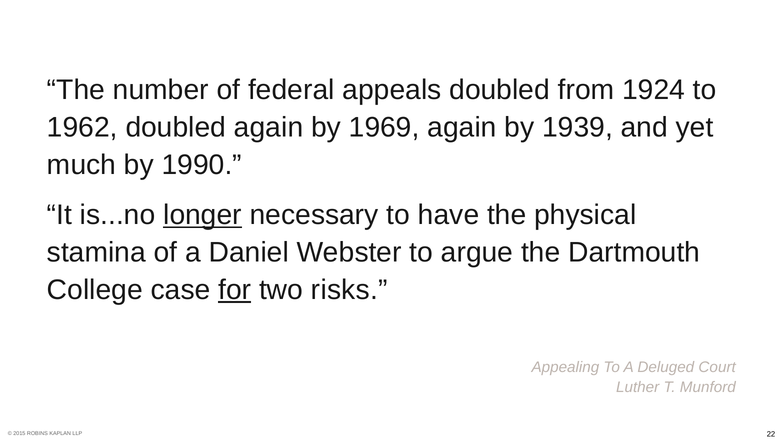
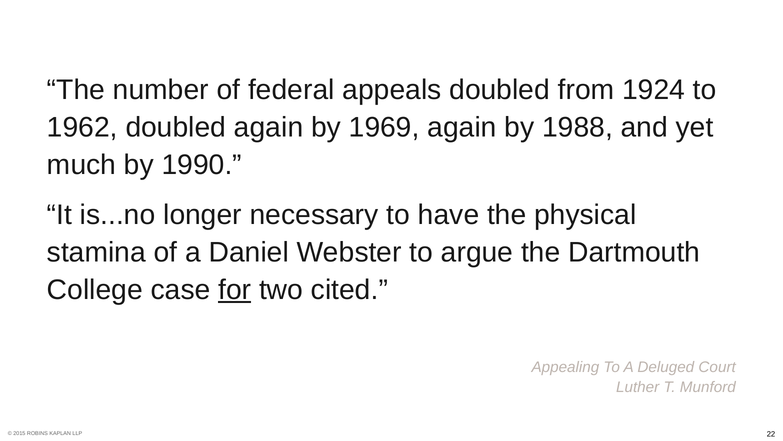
1939: 1939 -> 1988 (578, 127)
longer underline: present -> none (203, 215)
risks: risks -> cited (349, 289)
